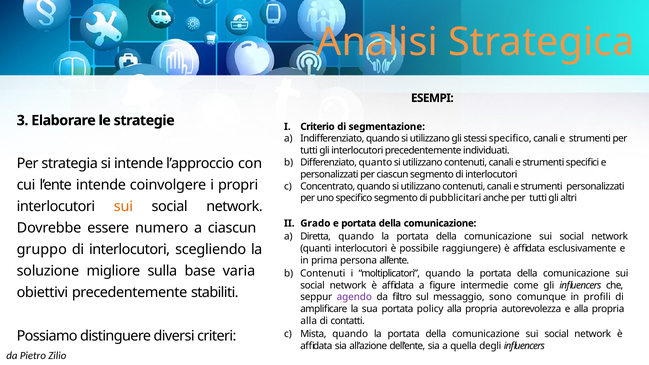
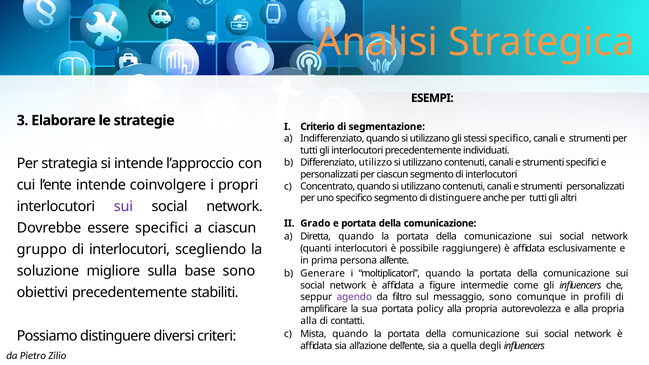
quanto: quanto -> utilizzo (375, 162)
di pubblicitari: pubblicitari -> distinguere (455, 198)
sui colour: orange -> purple (123, 207)
essere numero: numero -> specifici (162, 228)
base varia: varia -> sono (239, 271)
Contenuti: Contenuti -> Generare (323, 273)
